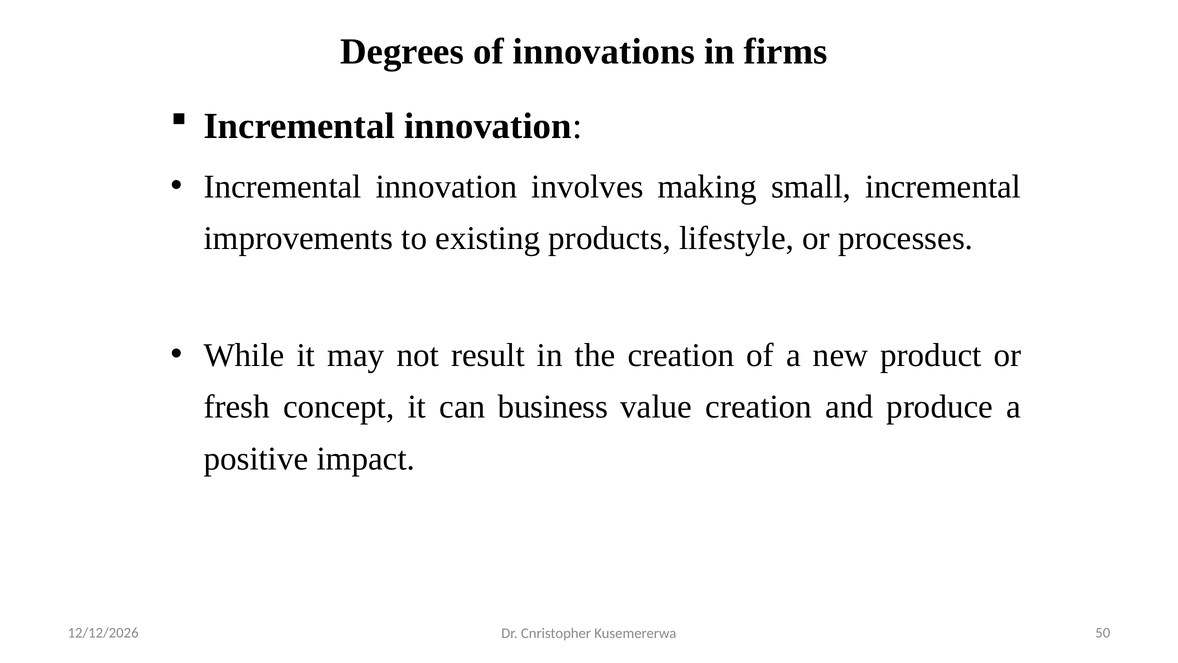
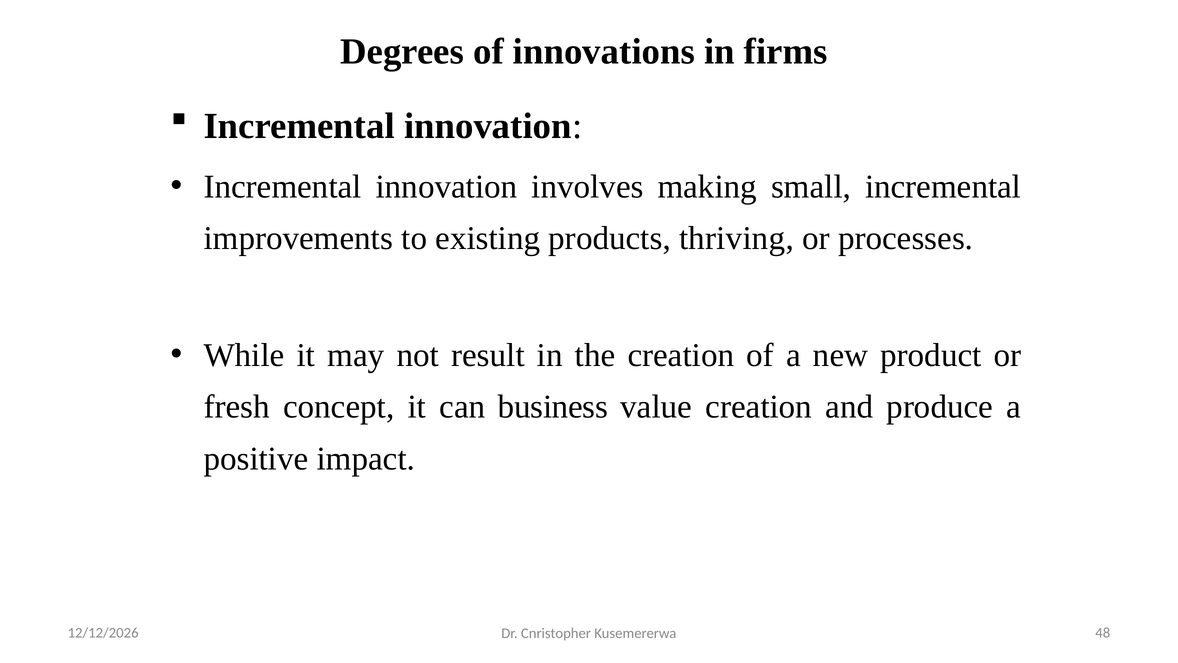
lifestyle: lifestyle -> thriving (736, 238)
50: 50 -> 48 (1103, 633)
